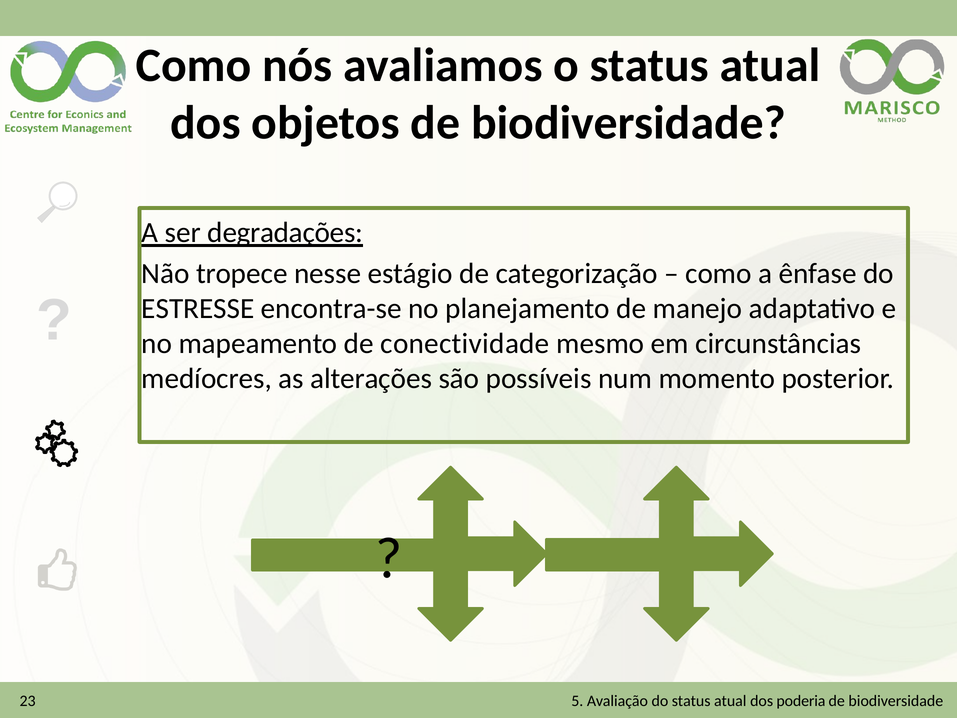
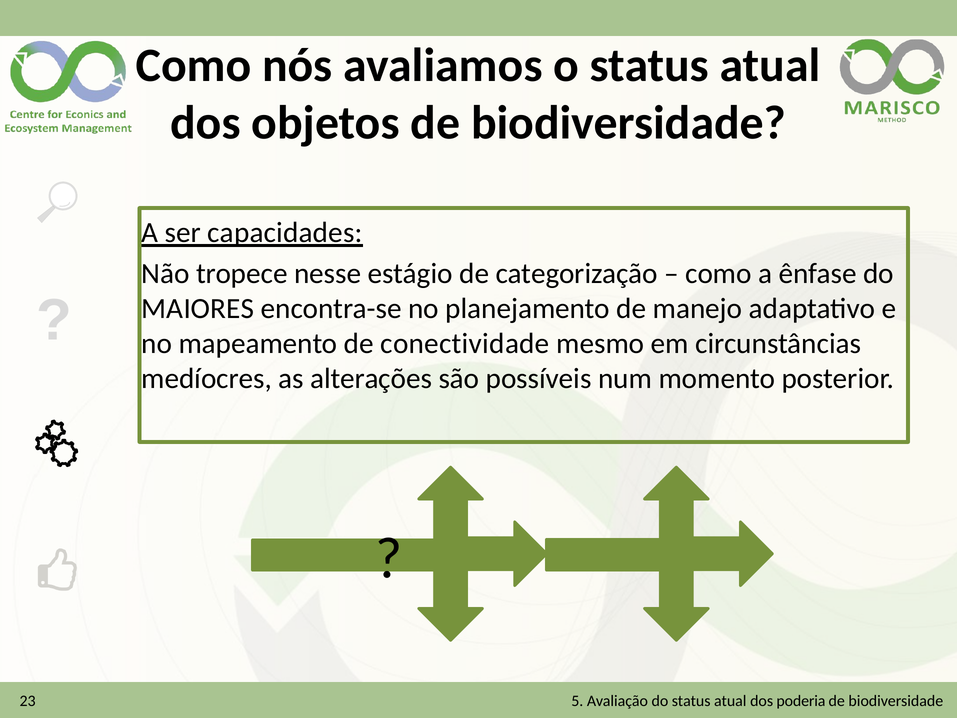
degradações: degradações -> capacidades (285, 233)
ESTRESSE: ESTRESSE -> MAIORES (198, 309)
